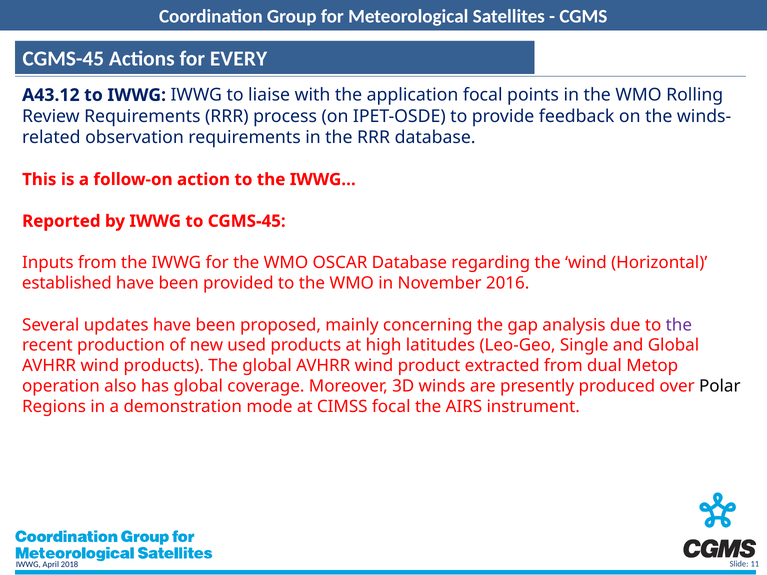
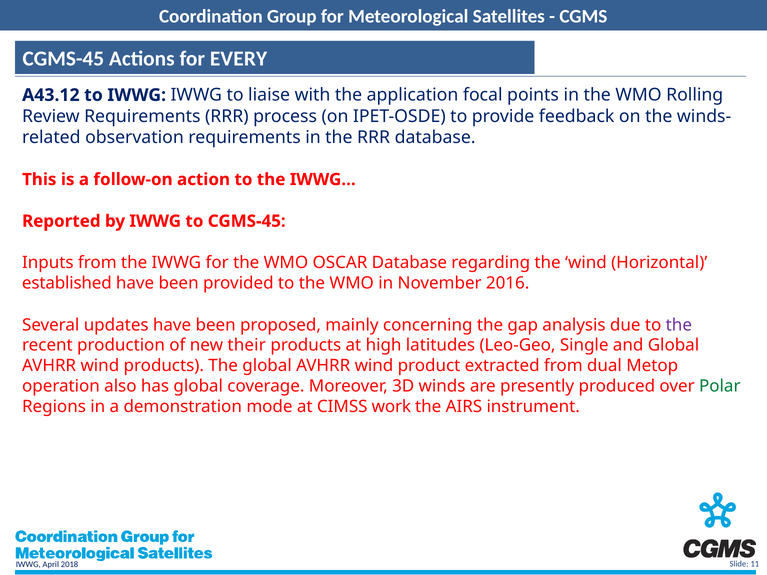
used: used -> their (247, 345)
Polar colour: black -> green (720, 386)
CIMSS focal: focal -> work (391, 407)
